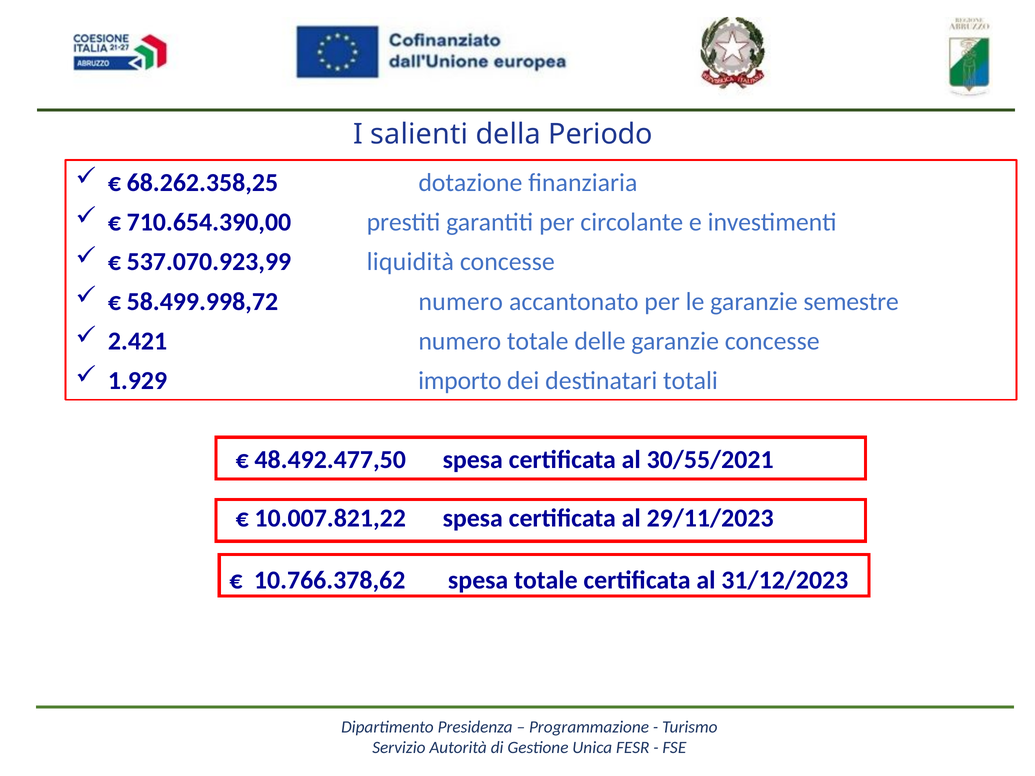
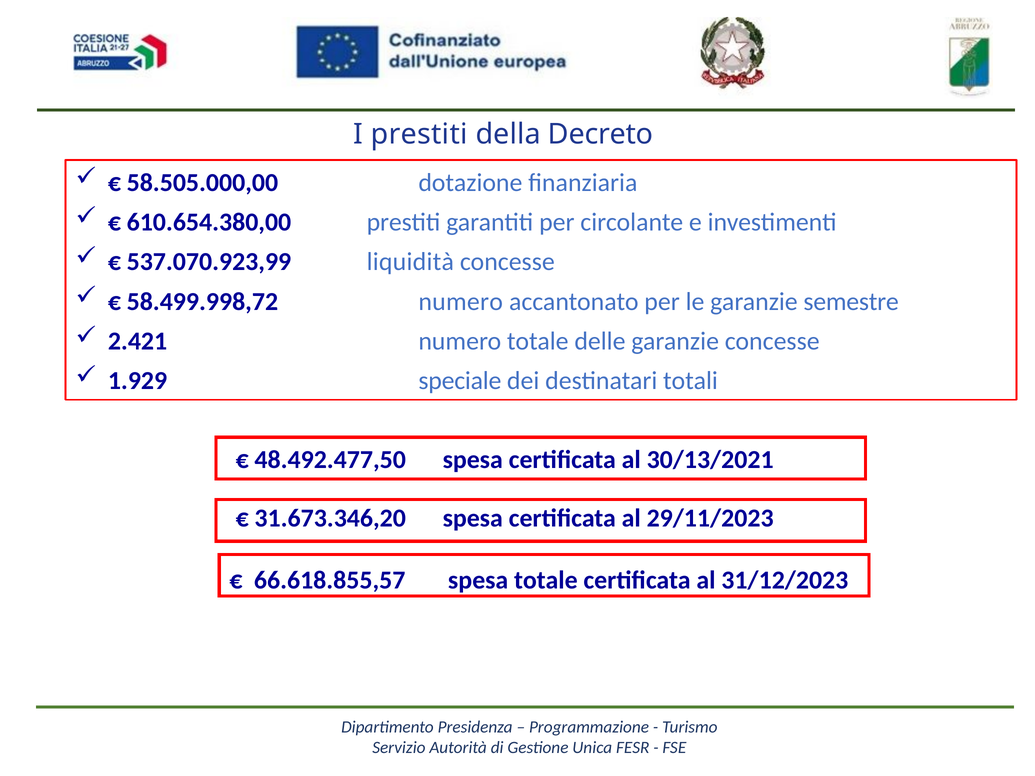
I salienti: salienti -> prestiti (419, 135)
Periodo: Periodo -> Decreto (601, 135)
68.262.358,25: 68.262.358,25 -> 58.505.000,00 (202, 183)
710.654.390,00: 710.654.390,00 -> 610.654.380,00 (209, 222)
importo: importo -> speciale (460, 381)
30/55/2021: 30/55/2021 -> 30/13/2021 (710, 460)
10.007.821,22: 10.007.821,22 -> 31.673.346,20 (330, 518)
10.766.378,62: 10.766.378,62 -> 66.618.855,57 (330, 581)
